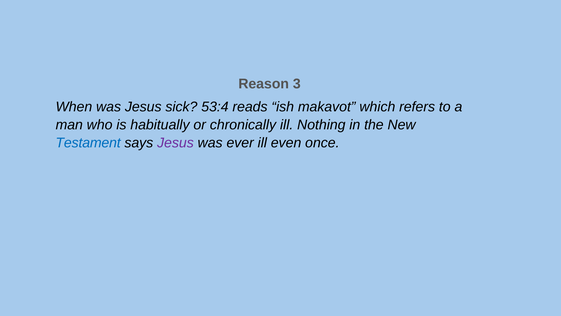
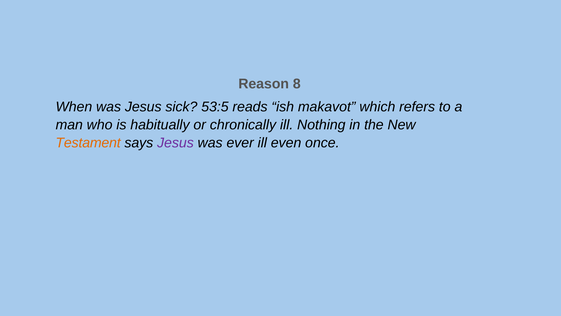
3: 3 -> 8 (297, 84)
53:4: 53:4 -> 53:5 (215, 107)
Testament colour: blue -> orange (88, 143)
